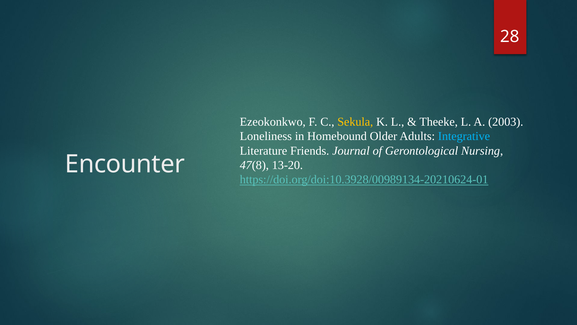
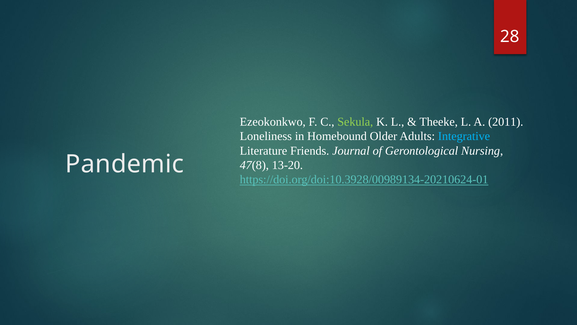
Sekula colour: yellow -> light green (355, 122)
2003: 2003 -> 2011 (506, 122)
Encounter: Encounter -> Pandemic (125, 164)
